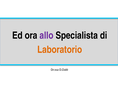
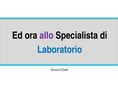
Laboratorio colour: orange -> blue (60, 49)
